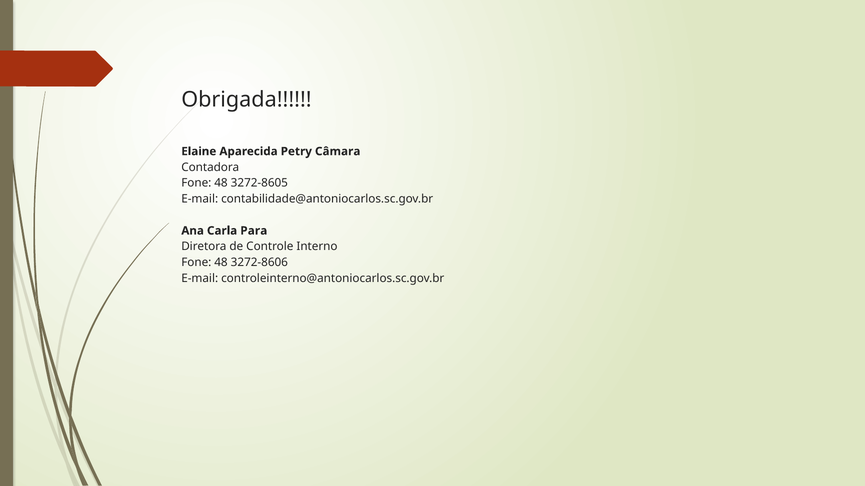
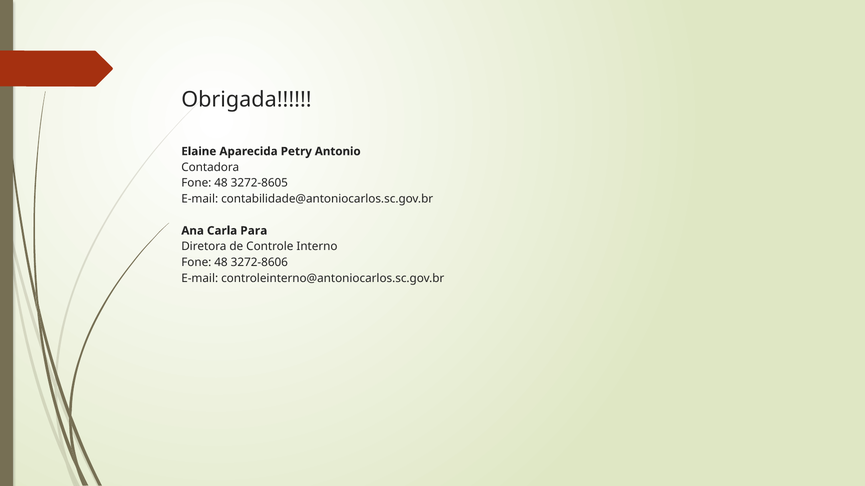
Câmara: Câmara -> Antonio (338, 152)
